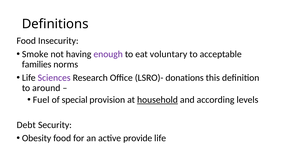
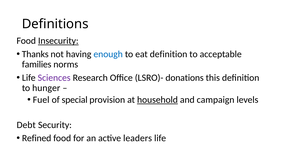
Insecurity underline: none -> present (58, 41)
Smoke: Smoke -> Thanks (35, 54)
enough colour: purple -> blue (108, 54)
eat voluntary: voluntary -> definition (169, 54)
around: around -> hunger (46, 88)
according: according -> campaign (216, 100)
Obesity: Obesity -> Refined (37, 138)
provide: provide -> leaders (138, 138)
